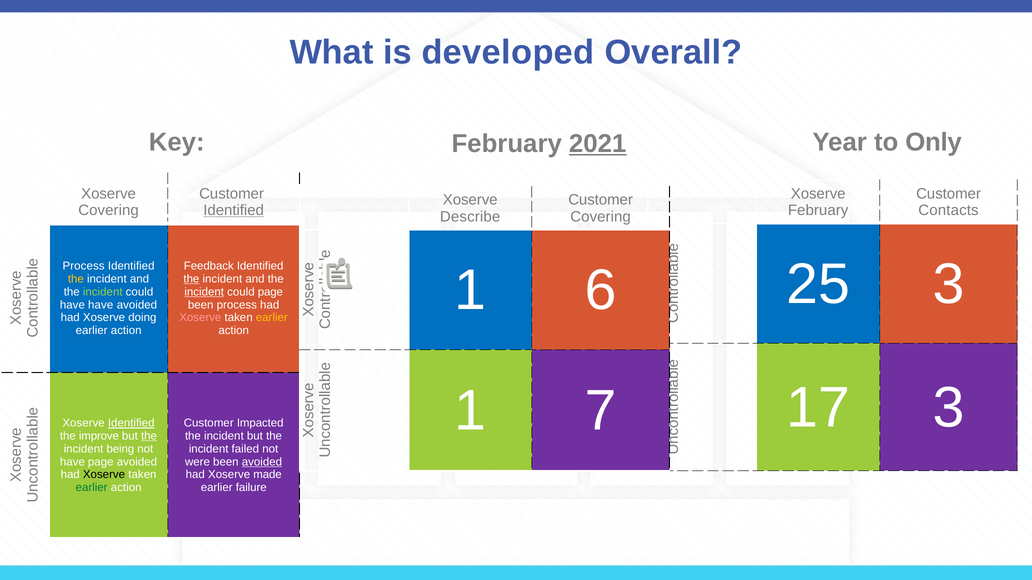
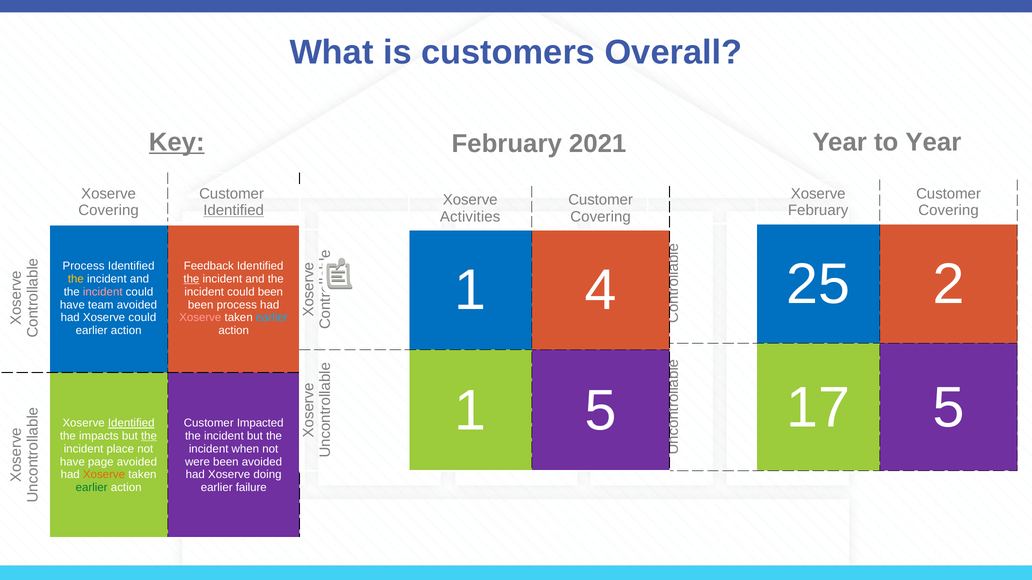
developed: developed -> customers (508, 52)
Key underline: none -> present (177, 142)
to Only: Only -> Year (933, 142)
2021 underline: present -> none (598, 144)
Contacts: Contacts -> Covering (949, 210)
Describe: Describe -> Activities (470, 217)
25 3: 3 -> 2 (949, 284)
6: 6 -> 4 (601, 291)
incident colour: light green -> pink (103, 292)
incident underline: present -> none (204, 292)
could page: page -> been (270, 292)
have have: have -> team (101, 305)
Xoserve doing: doing -> could (142, 318)
earlier colour: yellow -> light blue (272, 318)
17 3: 3 -> 5 (949, 408)
1 7: 7 -> 5 (601, 411)
improve: improve -> impacts (99, 436)
being: being -> place (120, 449)
failed: failed -> when (245, 449)
avoided underline: present -> none (262, 462)
Xoserve colour: black -> orange (104, 475)
made: made -> doing (267, 475)
